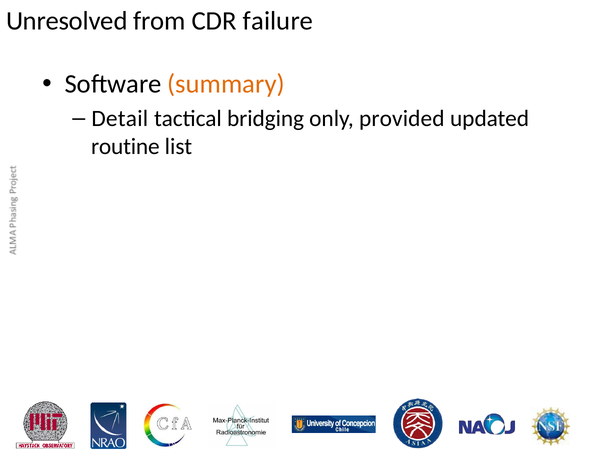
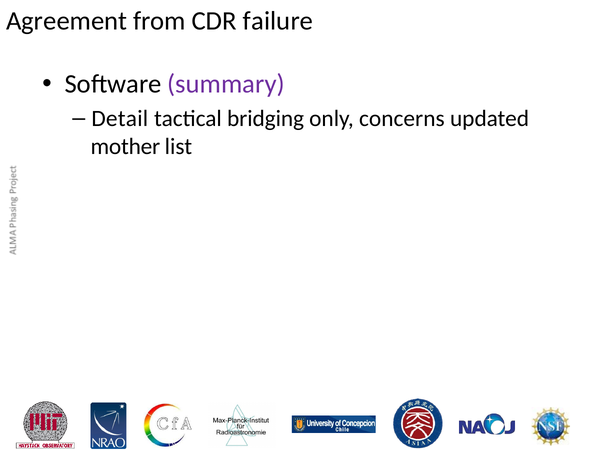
Unresolved: Unresolved -> Agreement (67, 21)
summary colour: orange -> purple (226, 84)
provided: provided -> concerns (402, 119)
routine: routine -> mother (125, 147)
